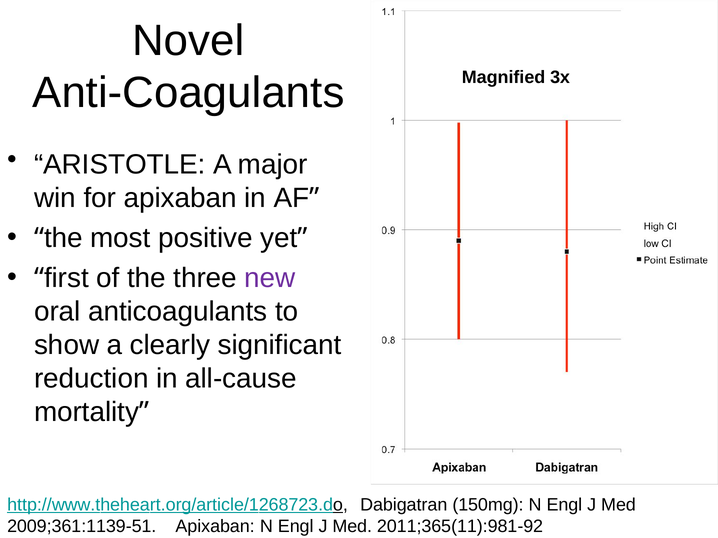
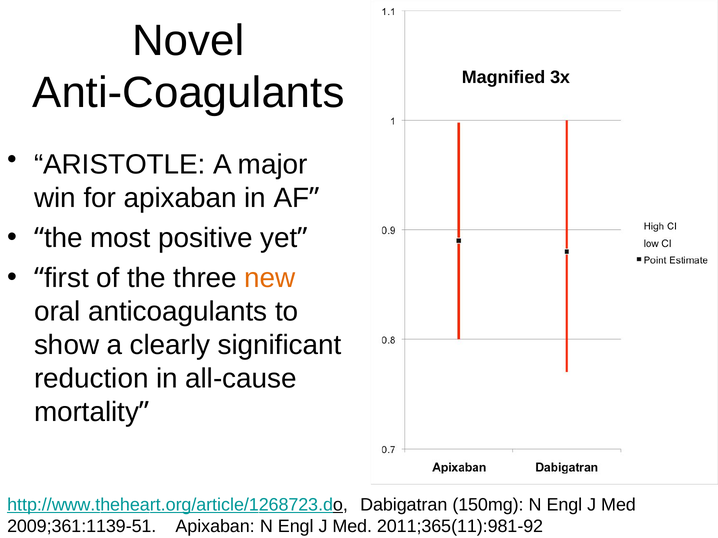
new colour: purple -> orange (270, 278)
